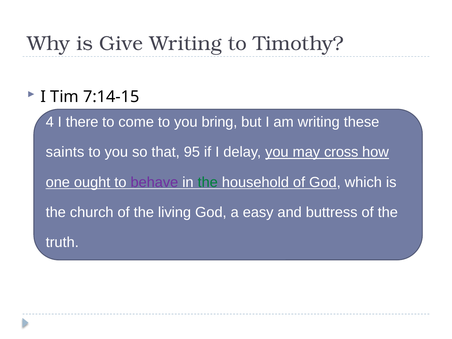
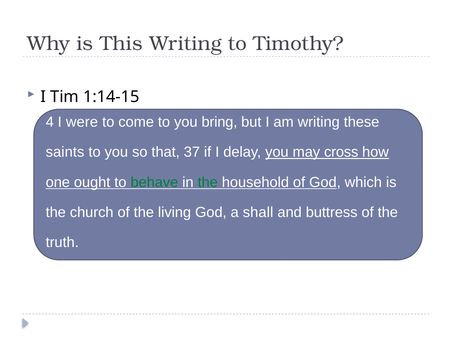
Give: Give -> This (121, 44)
7:14-15: 7:14-15 -> 1:14-15 (111, 97)
there: there -> were (82, 122)
95: 95 -> 37 (192, 152)
behave colour: purple -> green (154, 182)
easy: easy -> shall (258, 212)
